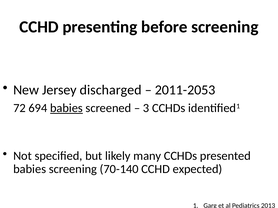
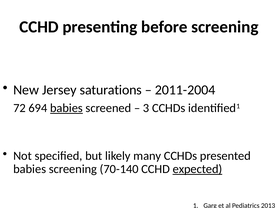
discharged: discharged -> saturations (111, 90)
2011-2053: 2011-2053 -> 2011-2004 (185, 90)
expected underline: none -> present (197, 170)
